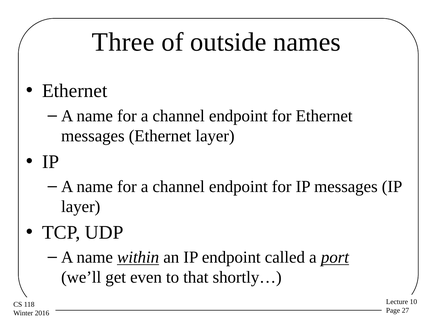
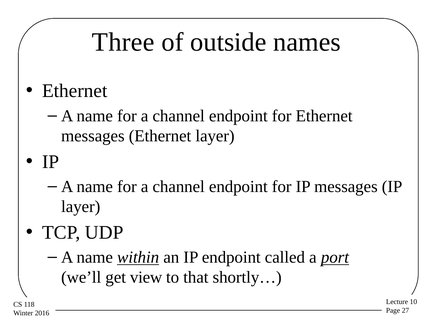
even: even -> view (146, 277)
